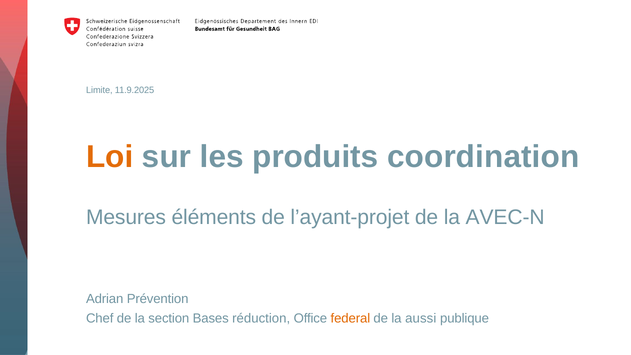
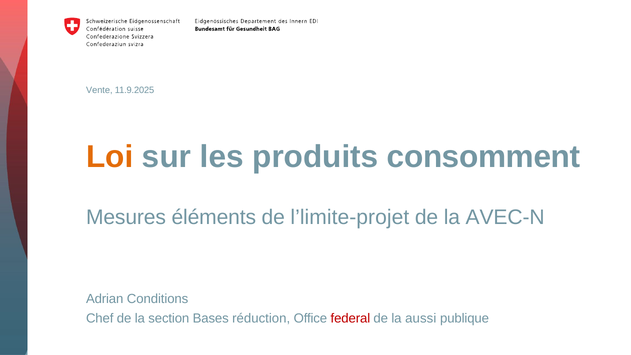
Limite: Limite -> Vente (99, 90)
coordination: coordination -> consomment (484, 157)
l’ayant-projet: l’ayant-projet -> l’limite-projet (350, 217)
Prévention: Prévention -> Conditions (158, 299)
federal colour: orange -> red (350, 318)
